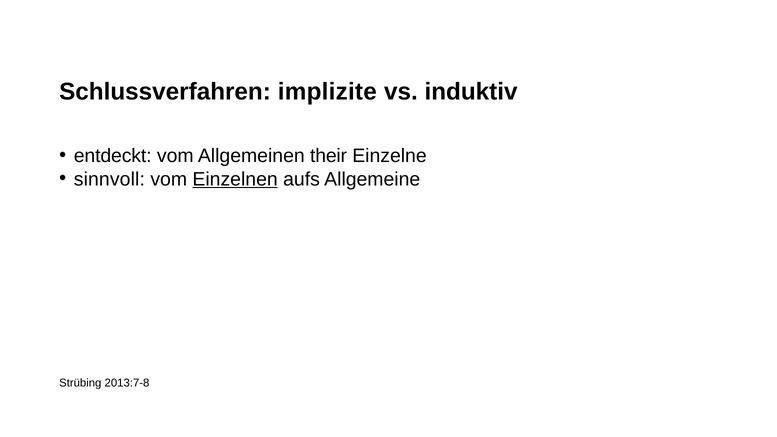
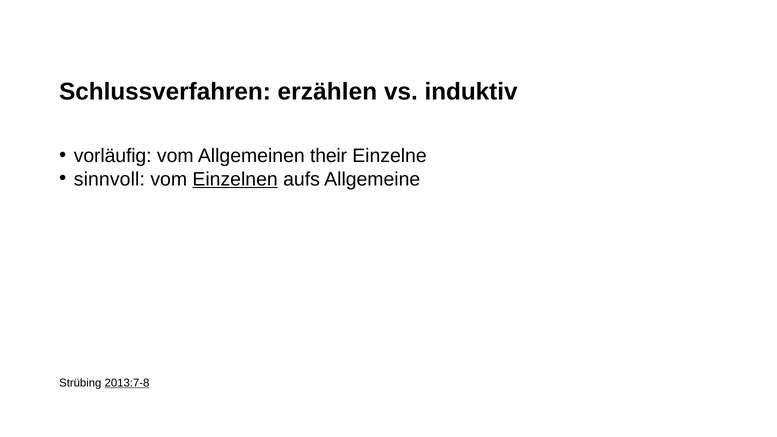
implizite: implizite -> erzählen (327, 92)
entdeckt: entdeckt -> vorläufig (113, 156)
2013:7-8 underline: none -> present (127, 383)
